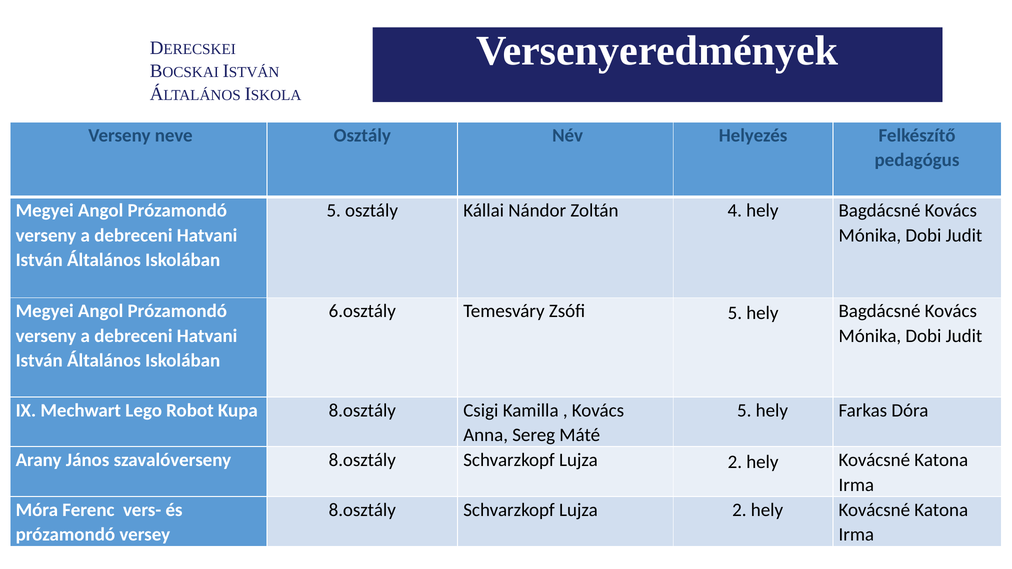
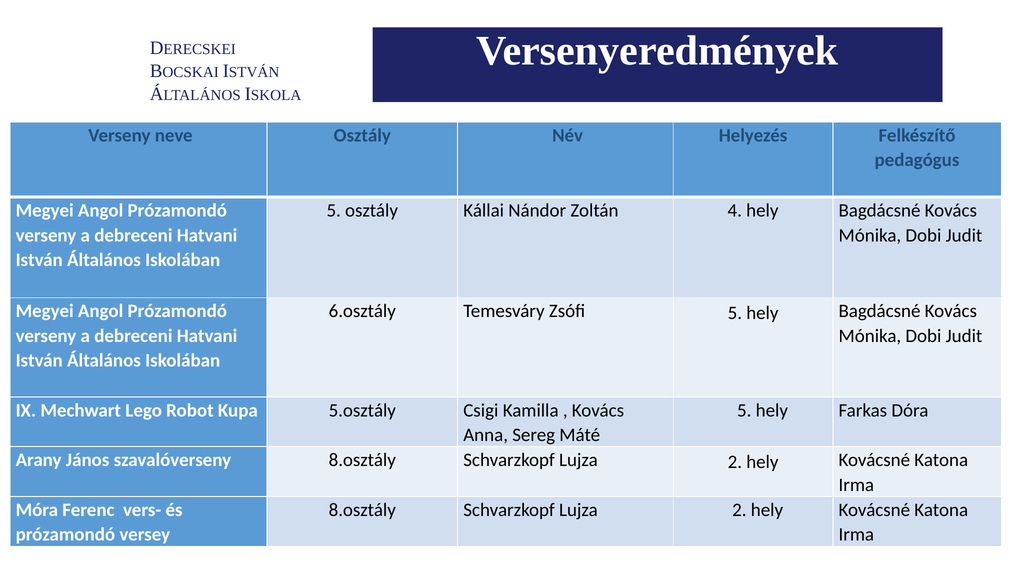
Kupa 8.osztály: 8.osztály -> 5.osztály (362, 410)
